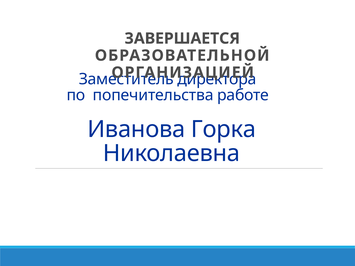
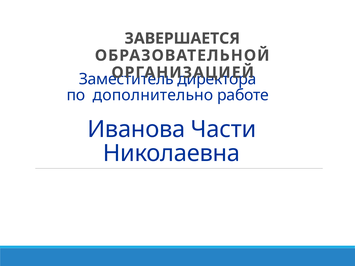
попечительства: попечительства -> дополнительно (153, 95)
Горка: Горка -> Части (223, 129)
